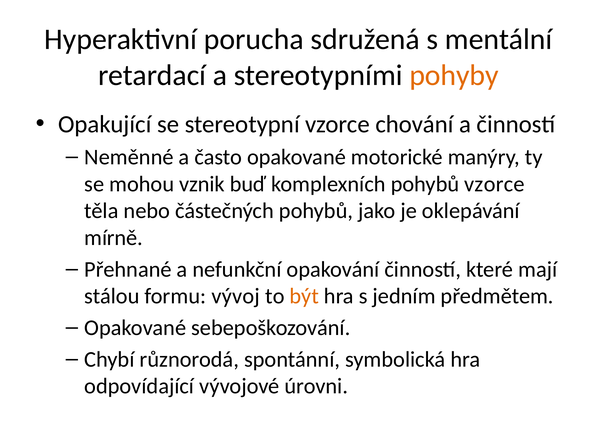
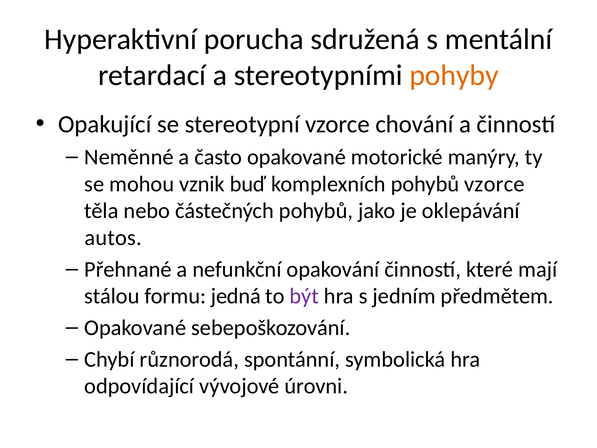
mírně: mírně -> autos (113, 238)
vývoj: vývoj -> jedná (236, 296)
být colour: orange -> purple (304, 296)
